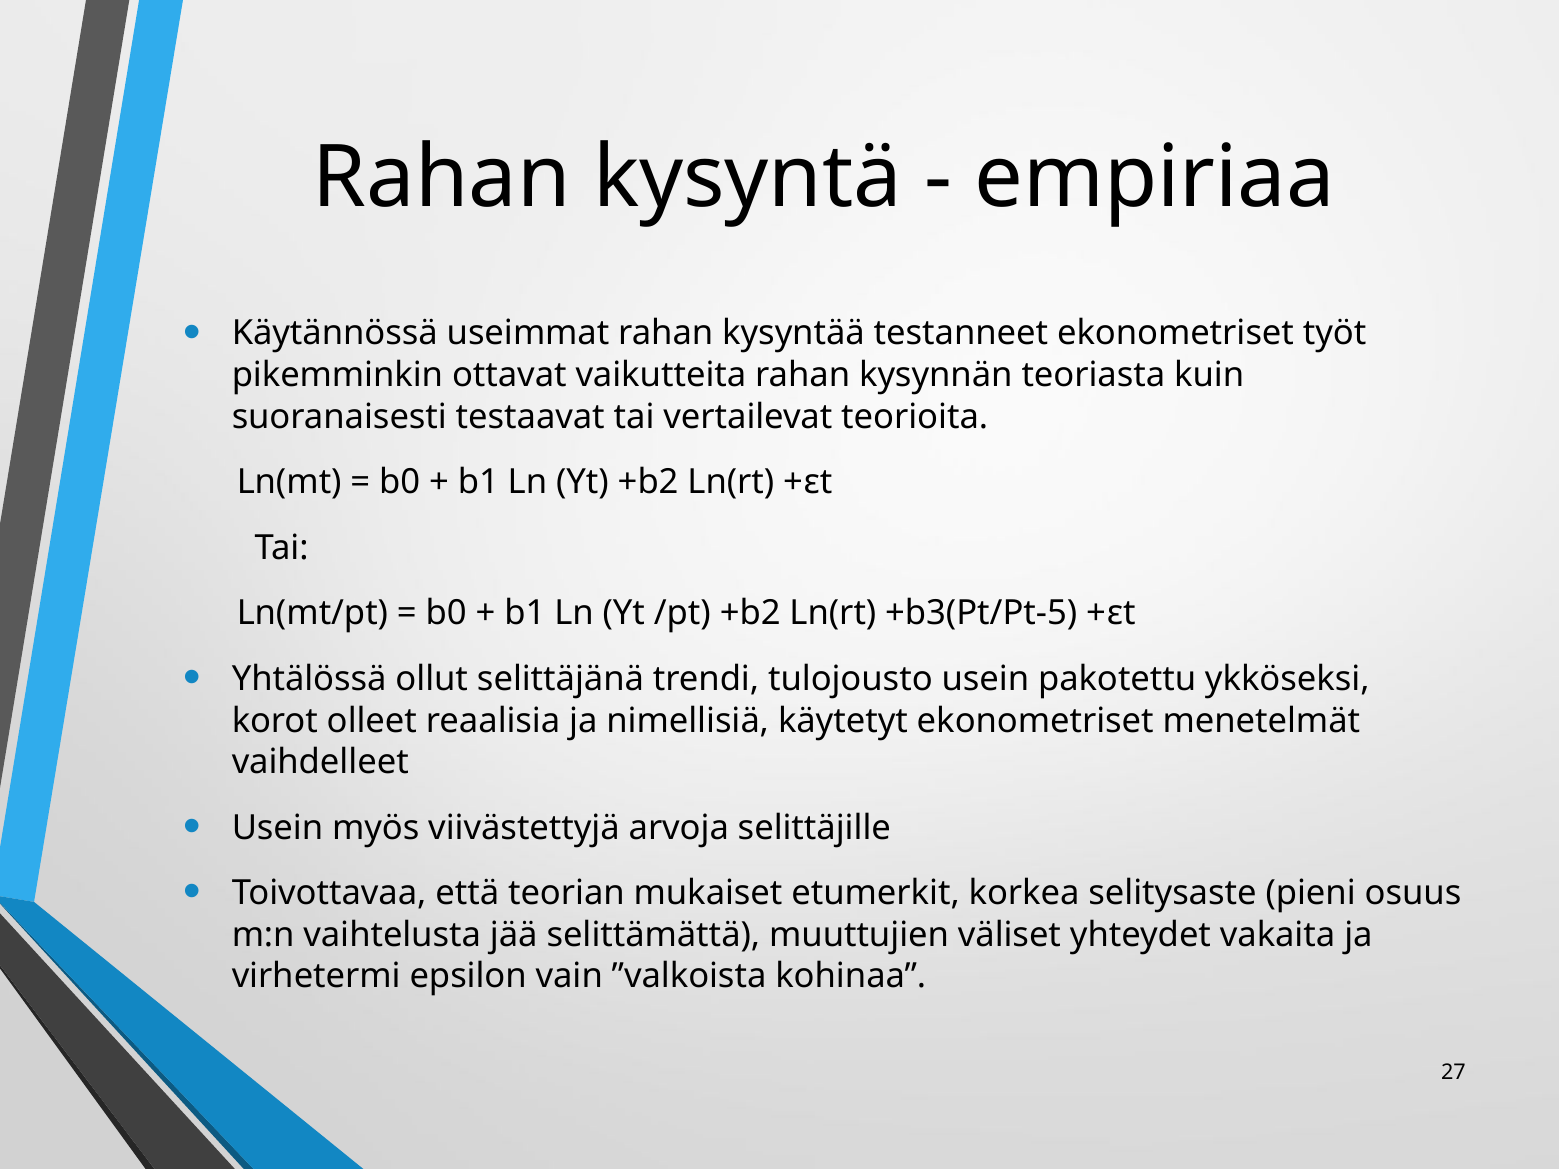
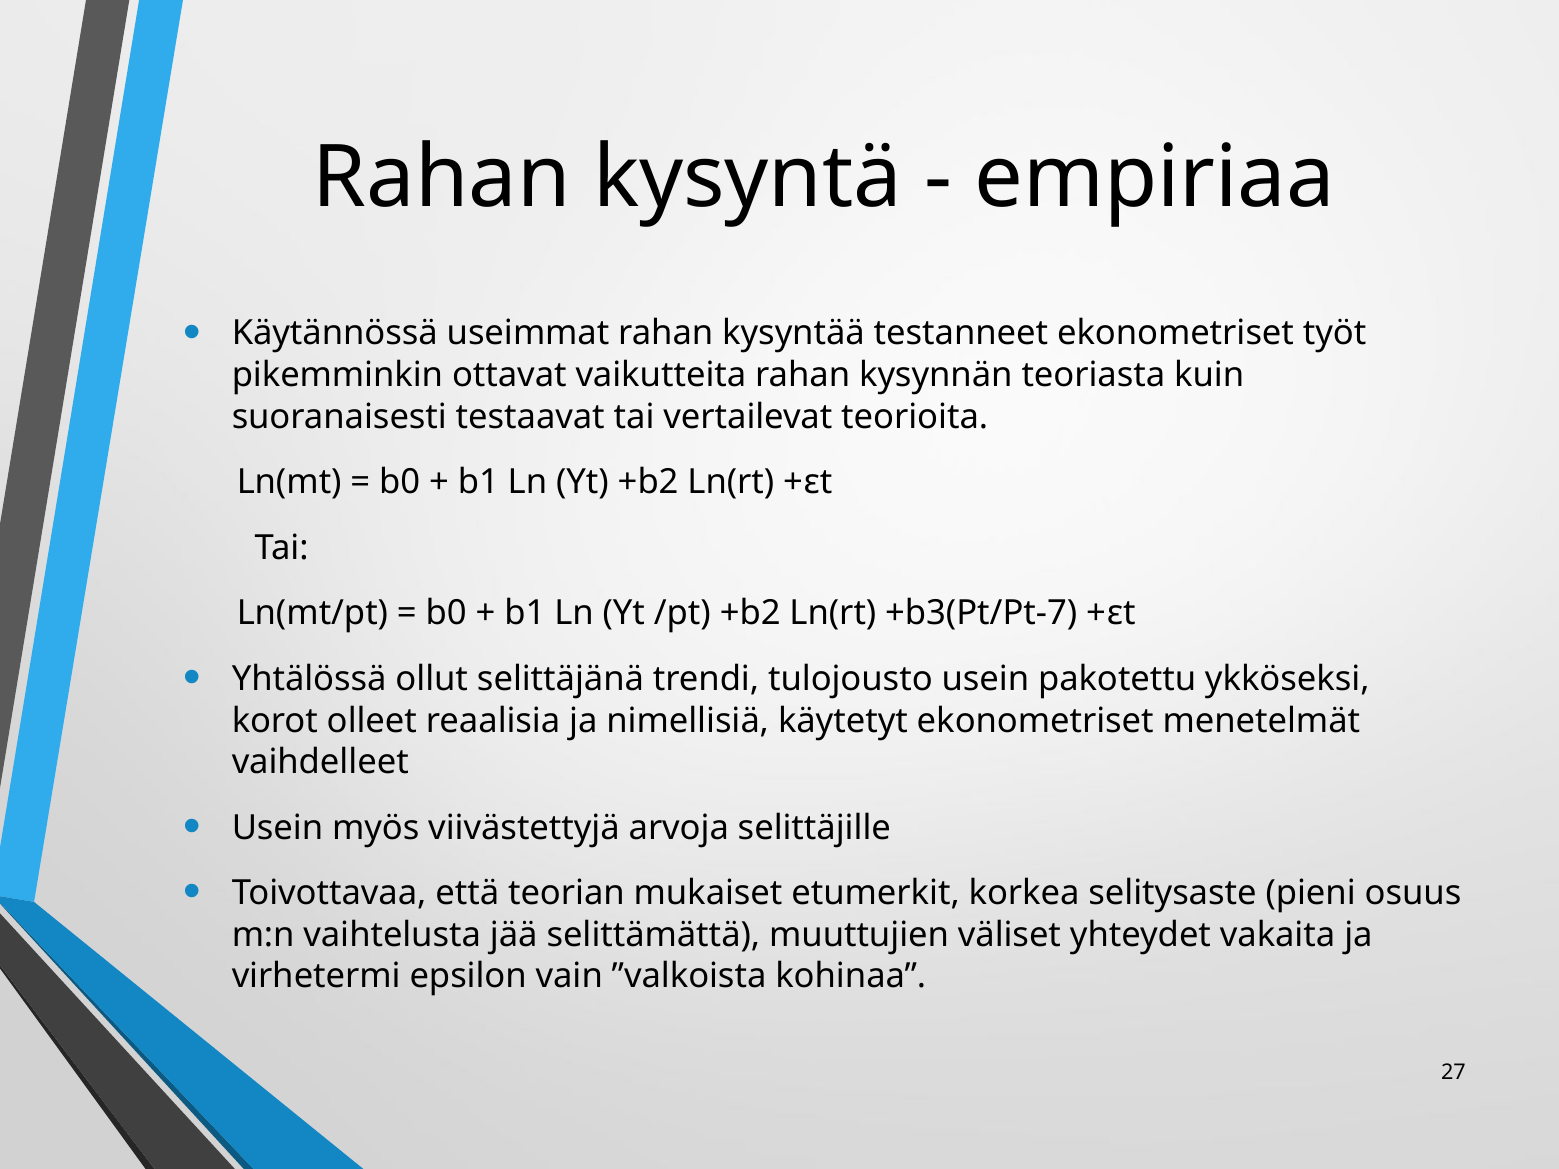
+b3(Pt/Pt-5: +b3(Pt/Pt-5 -> +b3(Pt/Pt-7 (981, 614)
